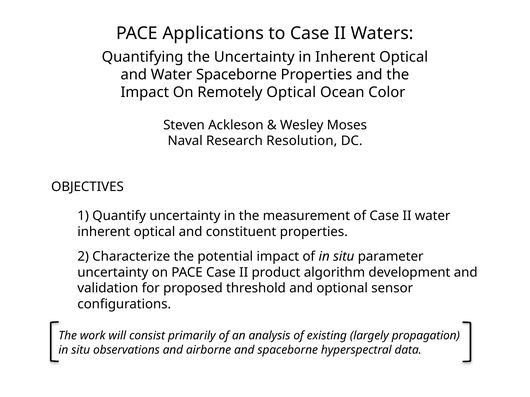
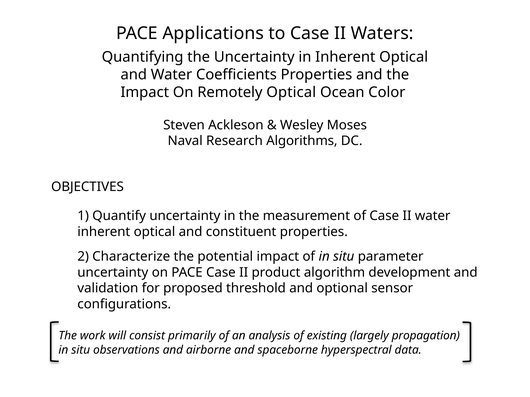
Water Spaceborne: Spaceborne -> Coefficients (236, 75)
Resolution: Resolution -> Algorithms (302, 141)
